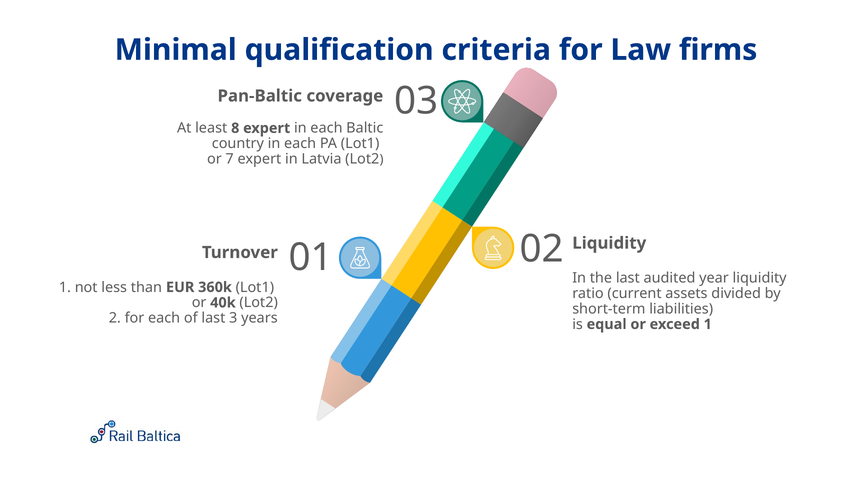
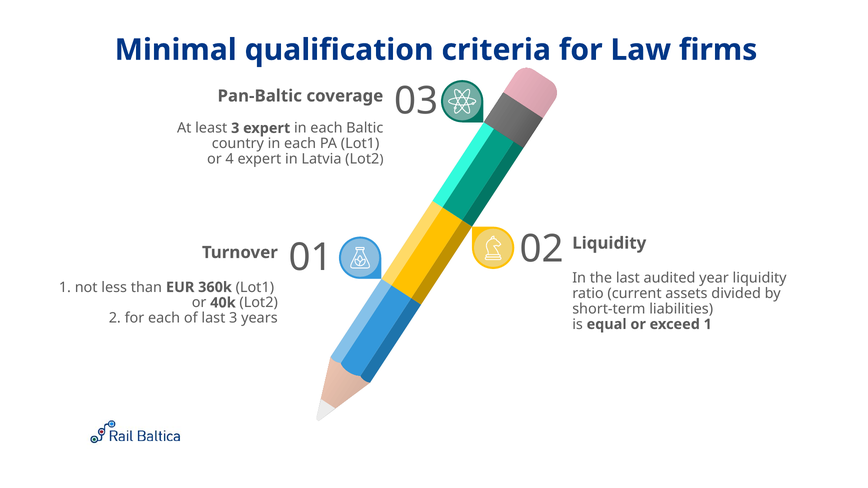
least 8: 8 -> 3 (235, 128)
7: 7 -> 4 (230, 159)
